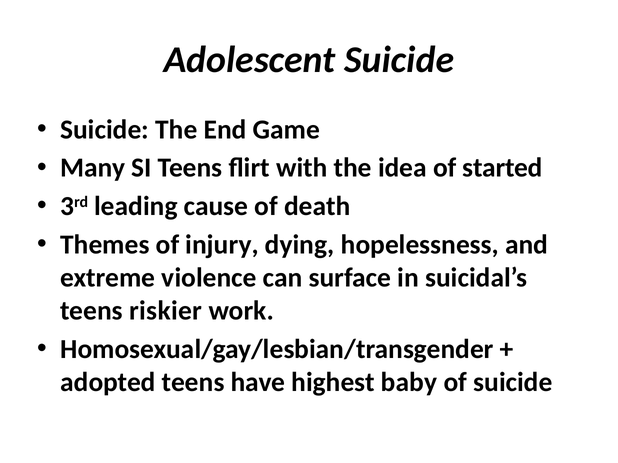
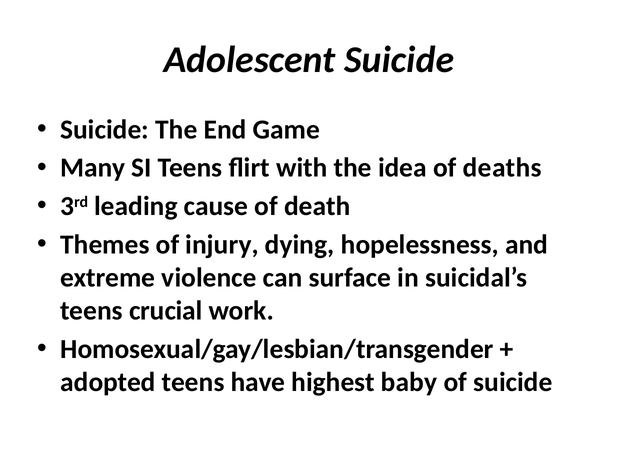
started: started -> deaths (502, 168)
riskier: riskier -> crucial (166, 311)
